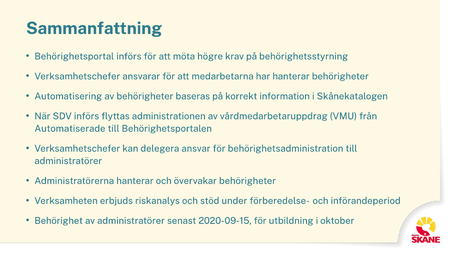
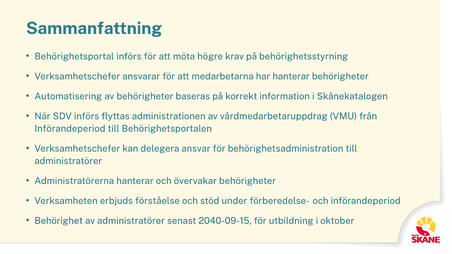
Automatiserade: Automatiserade -> Införandeperiod (70, 129)
riskanalys: riskanalys -> förståelse (157, 201)
2020-09-15: 2020-09-15 -> 2040-09-15 (225, 221)
